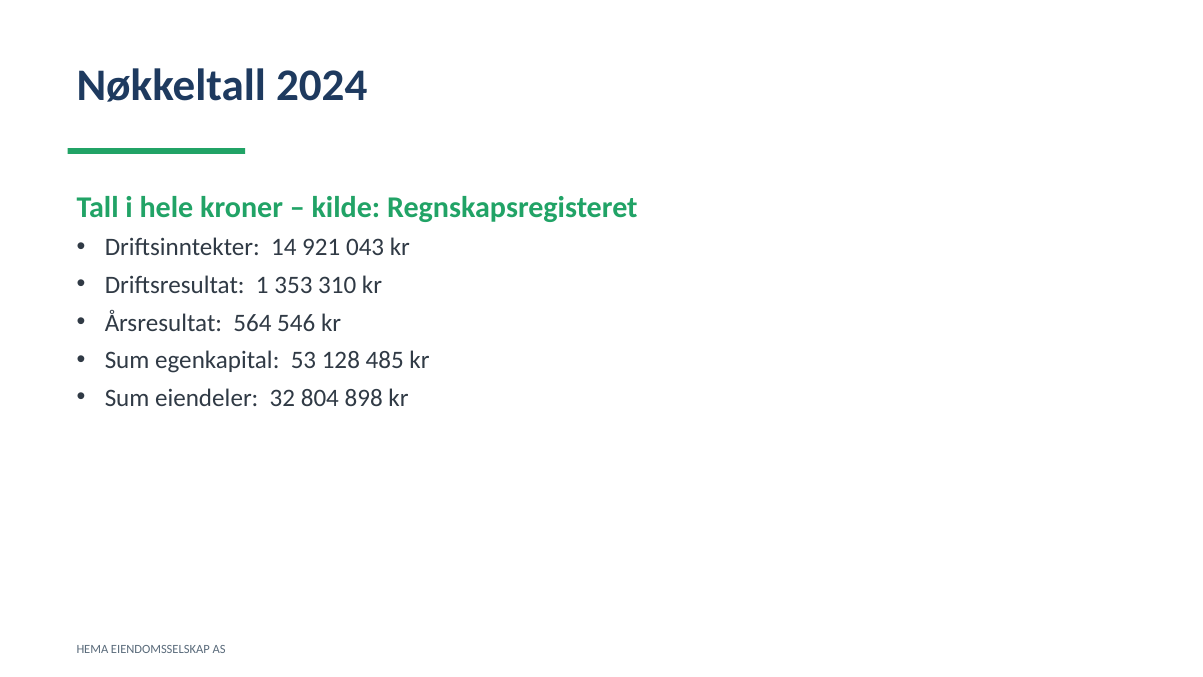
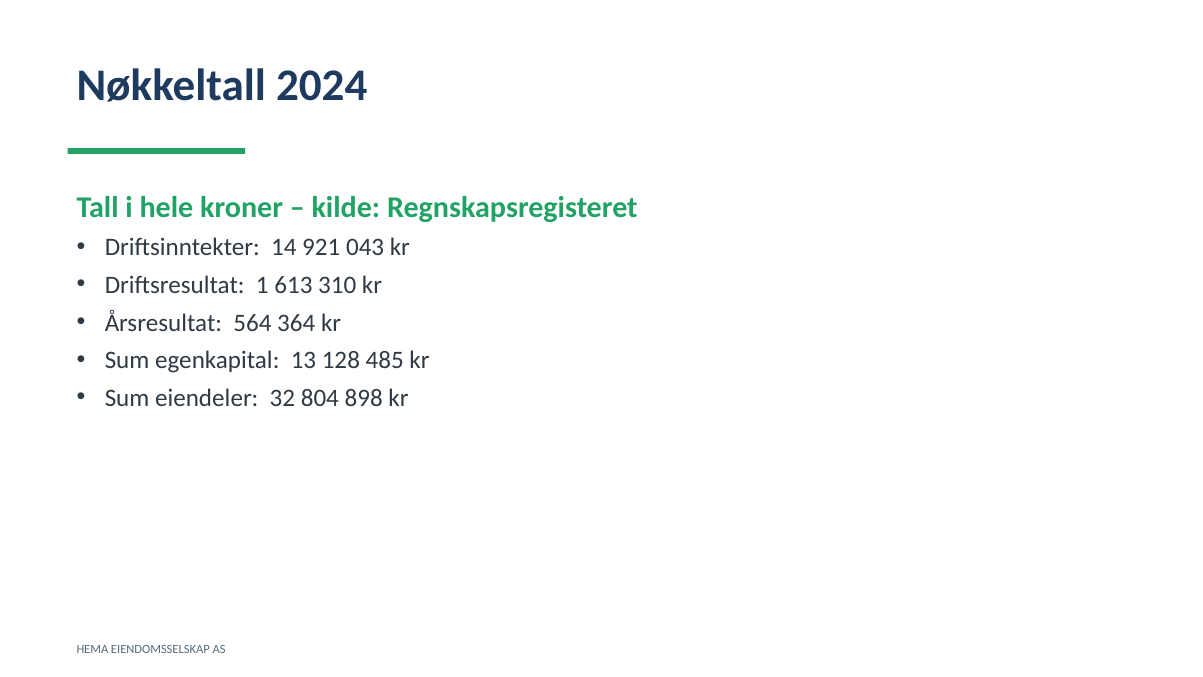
353: 353 -> 613 (293, 285)
546: 546 -> 364 (296, 323)
53: 53 -> 13 (303, 360)
